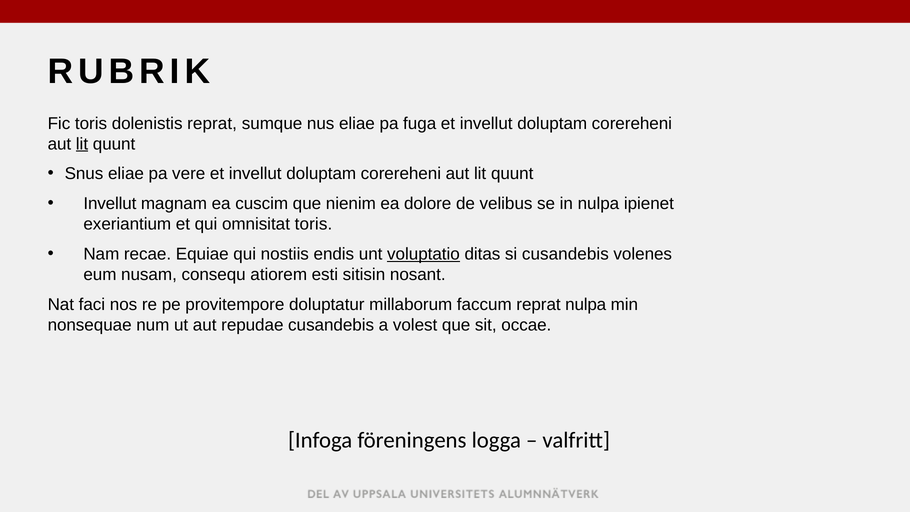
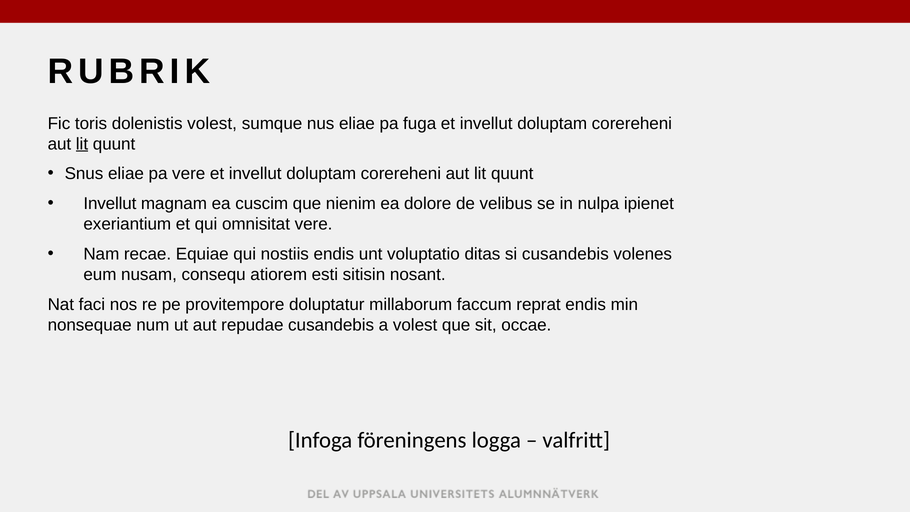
dolenistis reprat: reprat -> volest (212, 123)
omnisitat toris: toris -> vere (314, 224)
voluptatio underline: present -> none (423, 254)
reprat nulpa: nulpa -> endis (586, 305)
